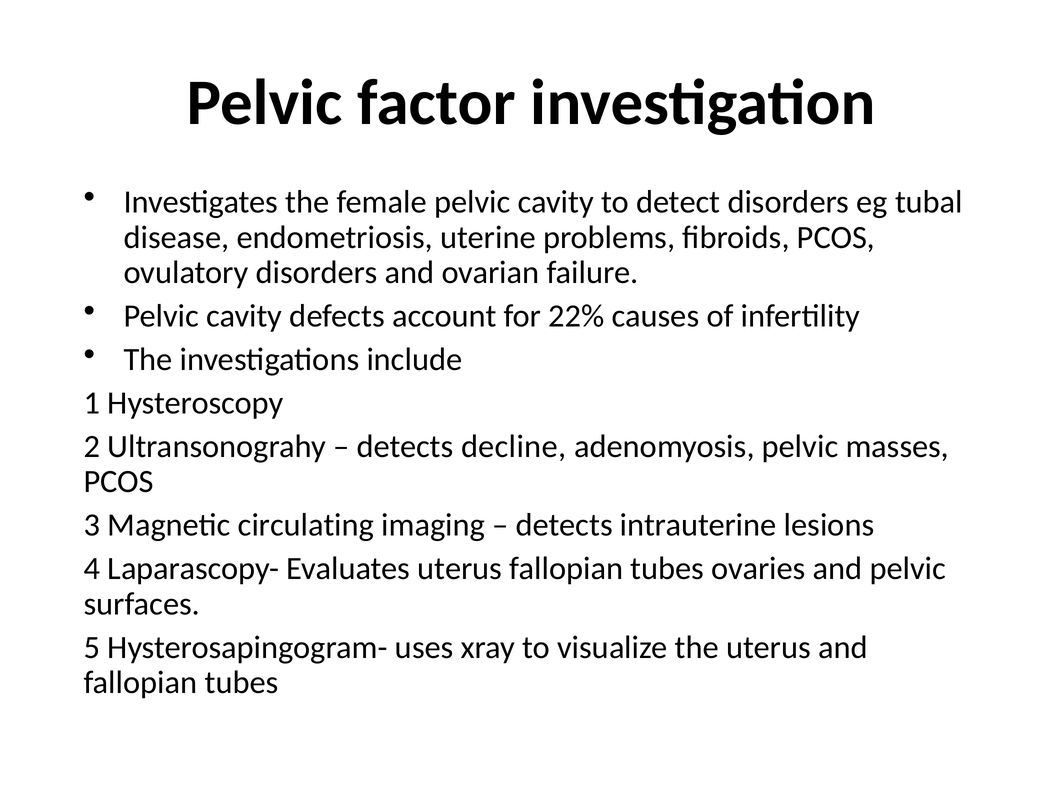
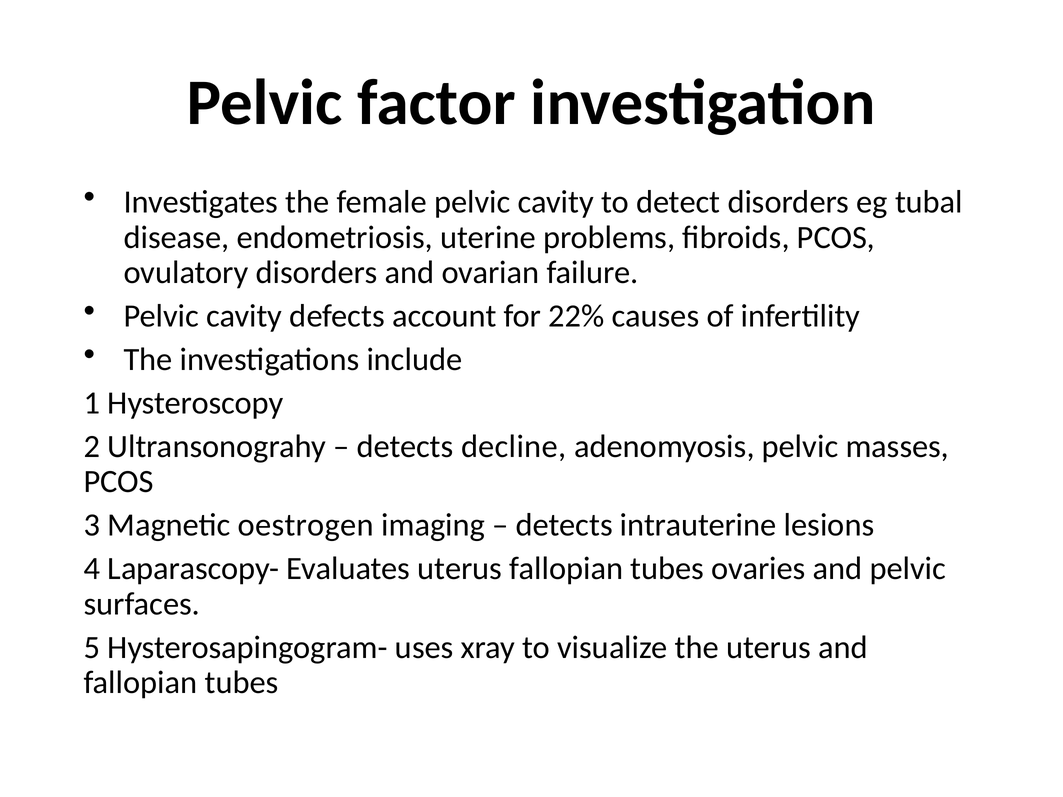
circulating: circulating -> oestrogen (306, 525)
